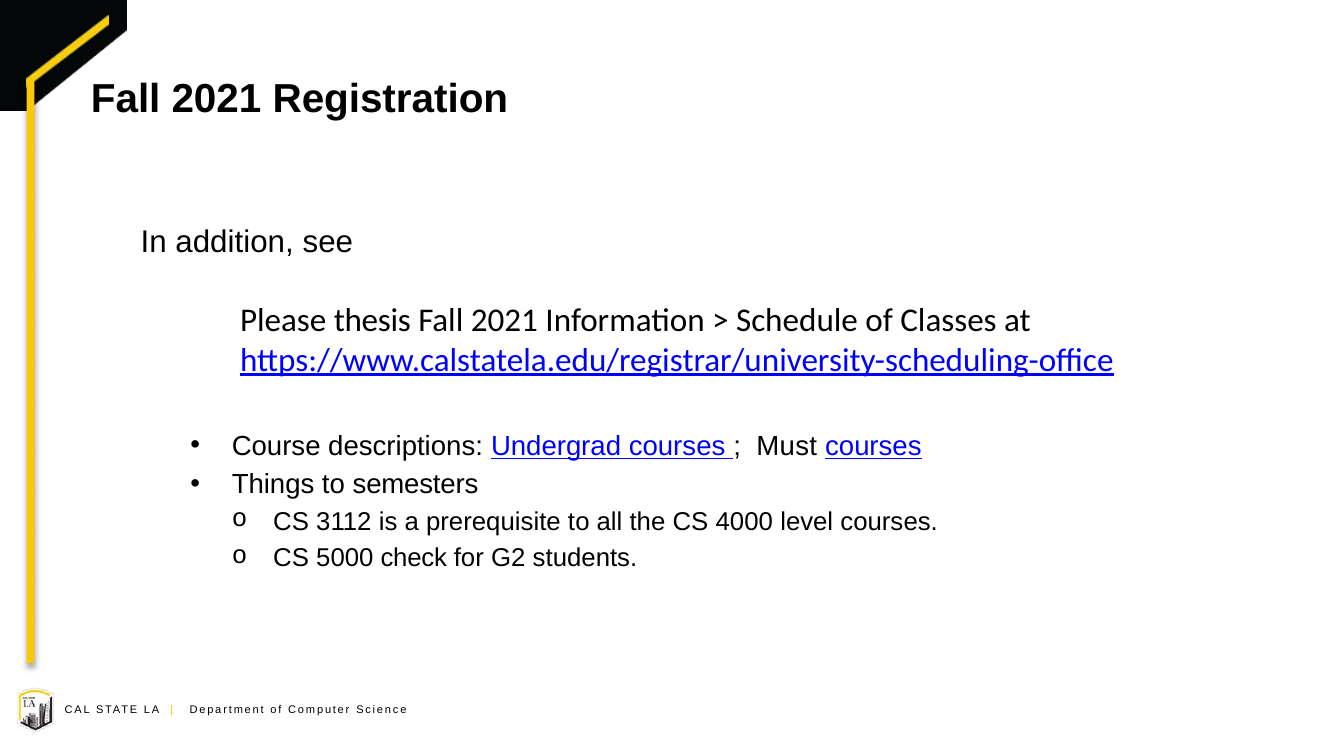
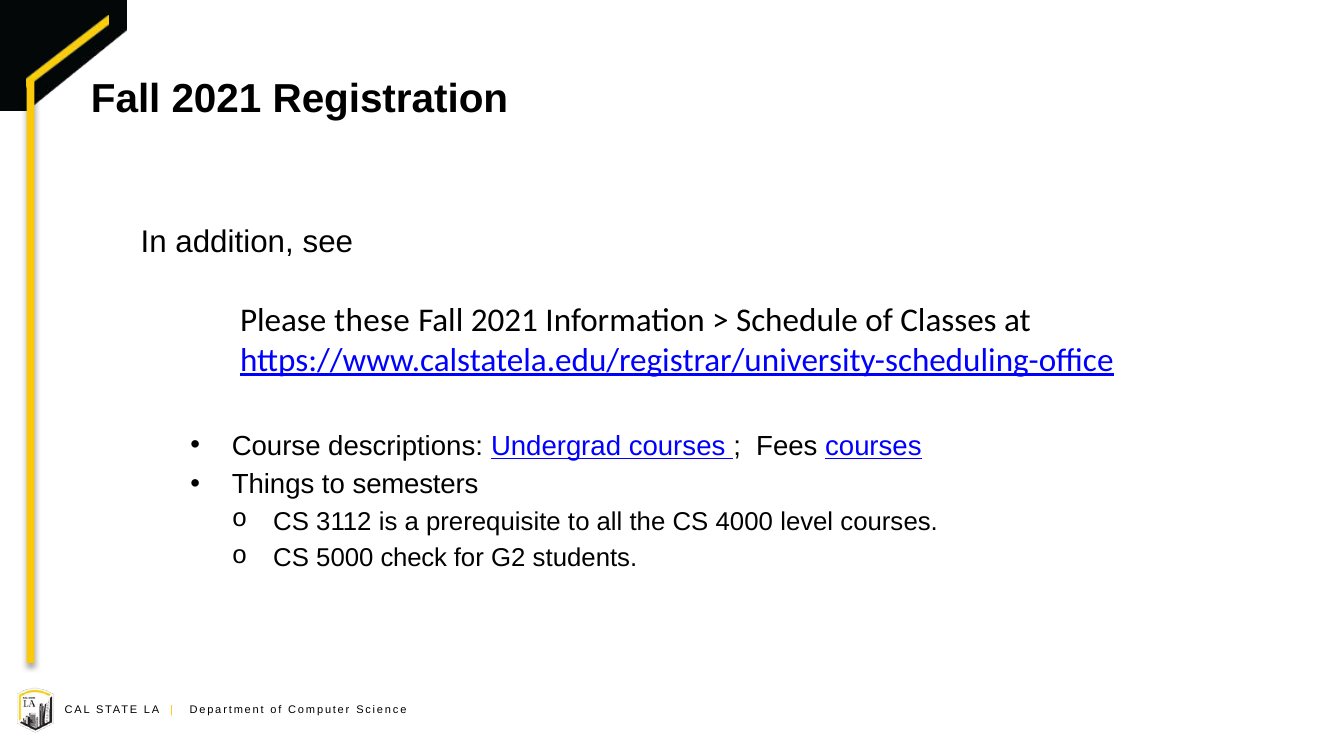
thesis: thesis -> these (372, 321)
Must: Must -> Fees (787, 446)
